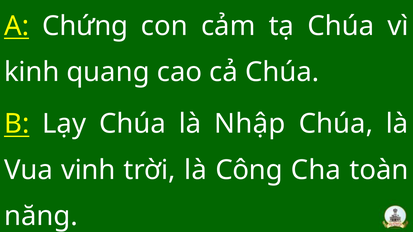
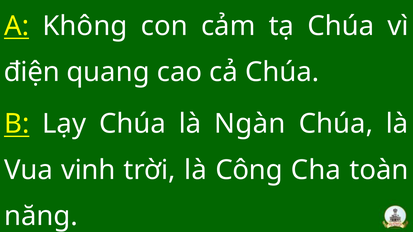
Chứng: Chứng -> Không (85, 26)
kinh: kinh -> điện (32, 72)
Nhập: Nhập -> Ngàn (250, 124)
